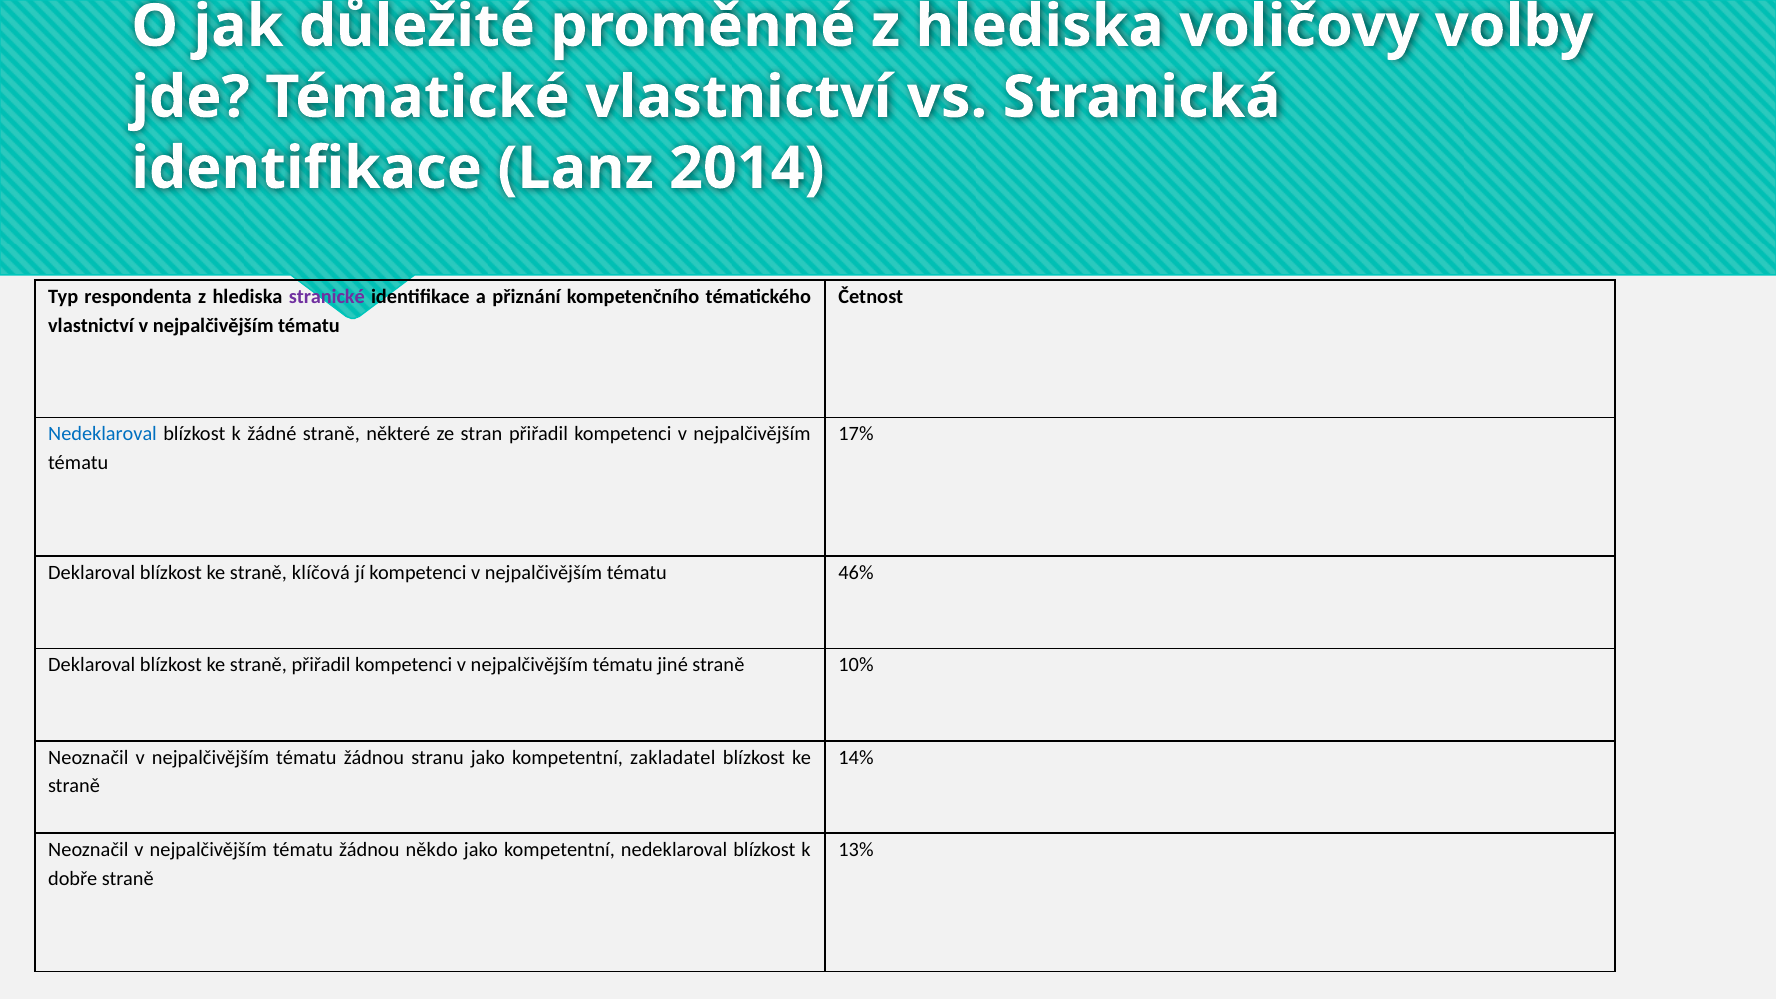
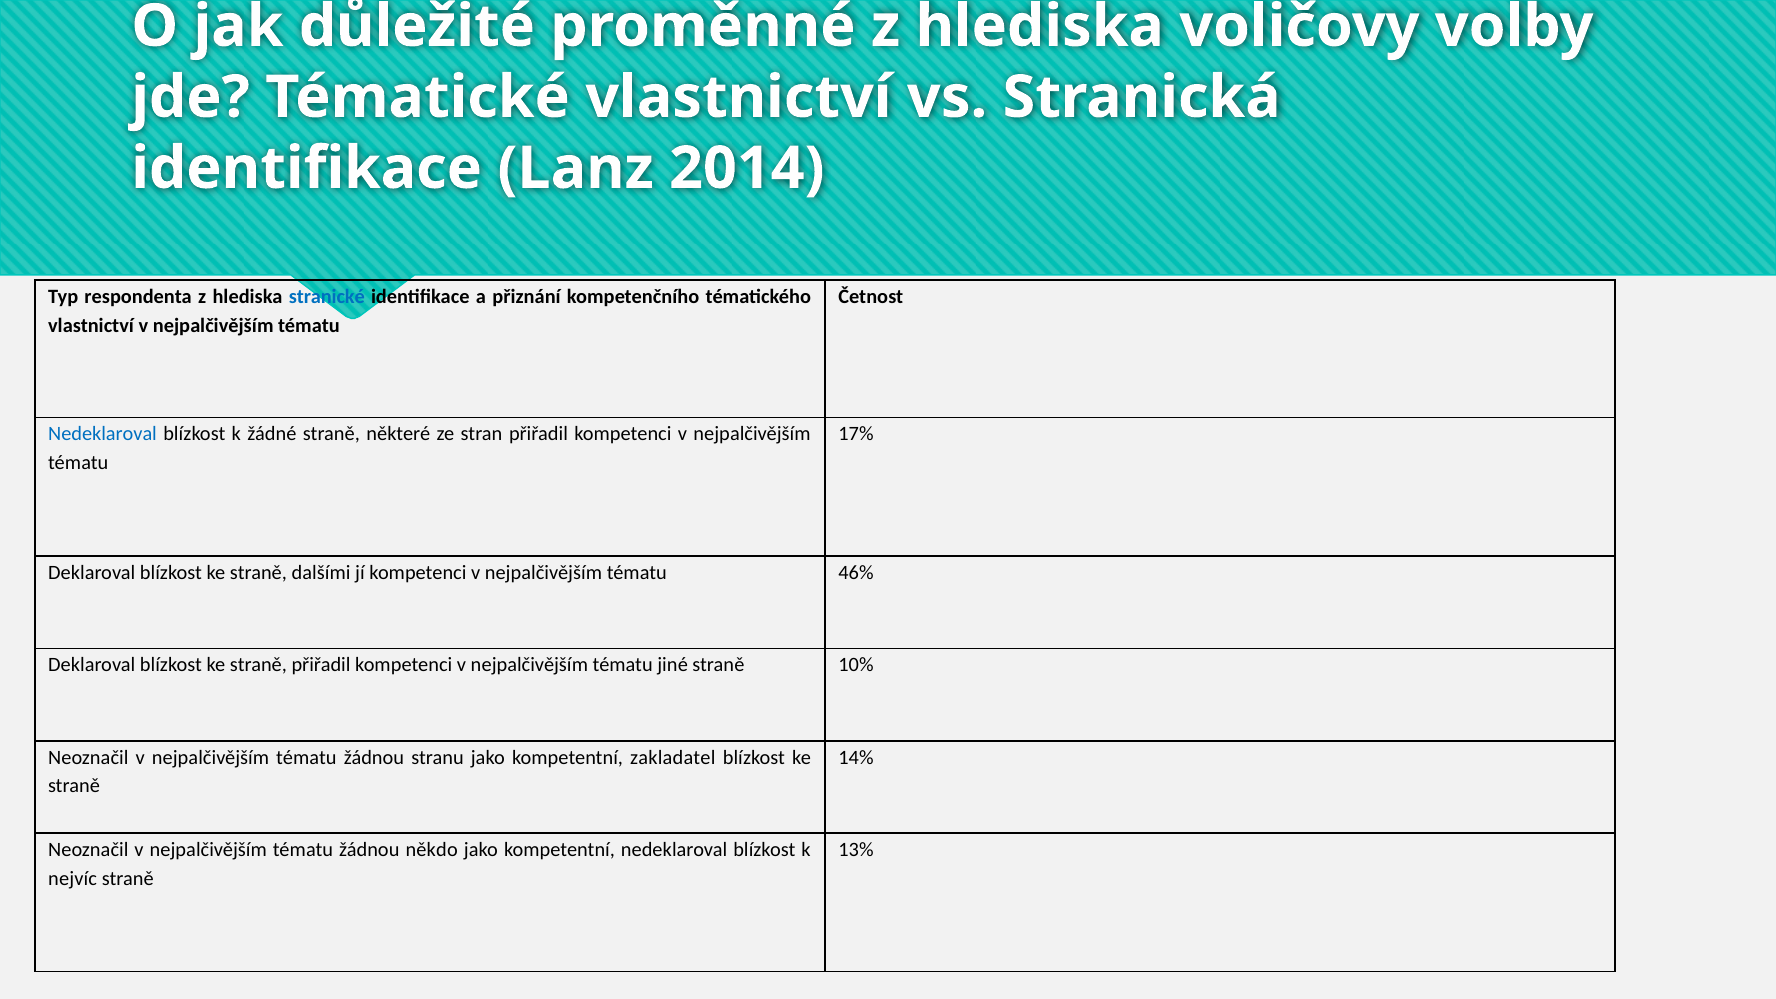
stranické colour: purple -> blue (327, 297)
klíčová: klíčová -> dalšími (321, 573)
dobře: dobře -> nejvíc (73, 878)
